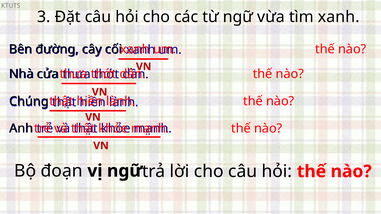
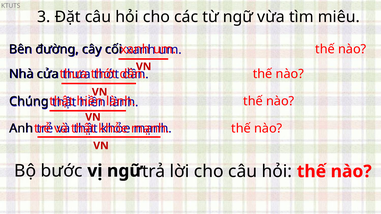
tìm xanh: xanh -> miêu (339, 17)
đoạn: đoạn -> bước (62, 171)
